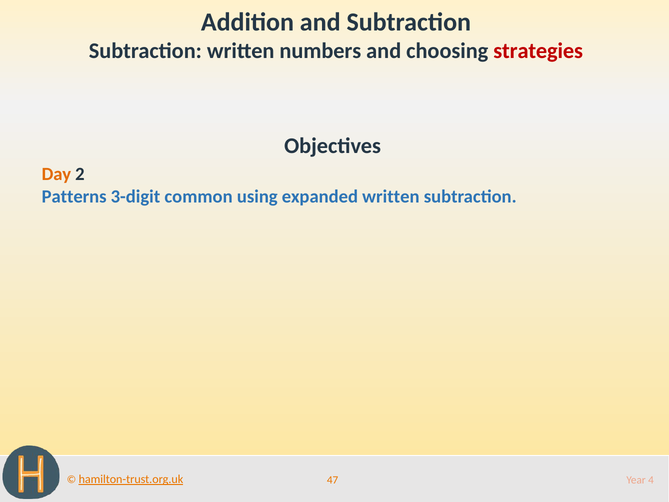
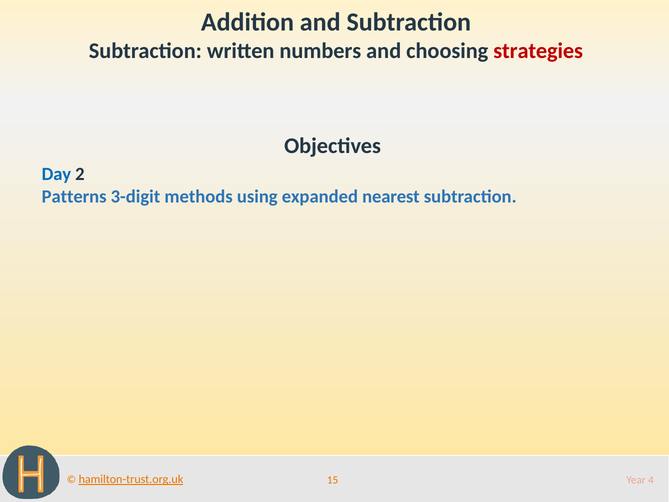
Day colour: orange -> blue (56, 174)
common: common -> methods (199, 197)
expanded written: written -> nearest (391, 197)
47: 47 -> 15 (333, 480)
